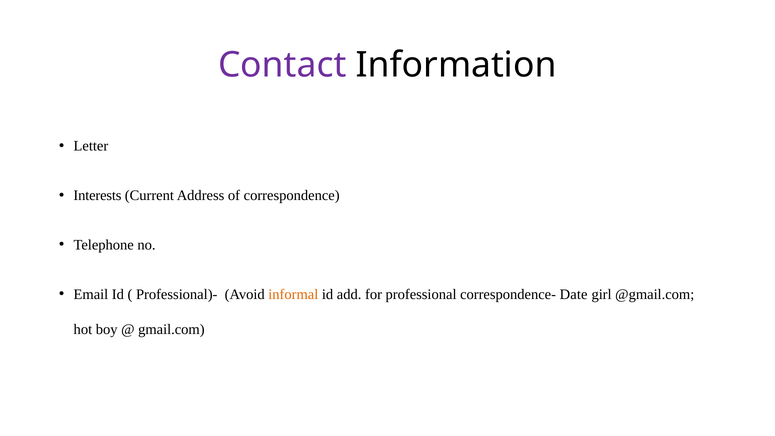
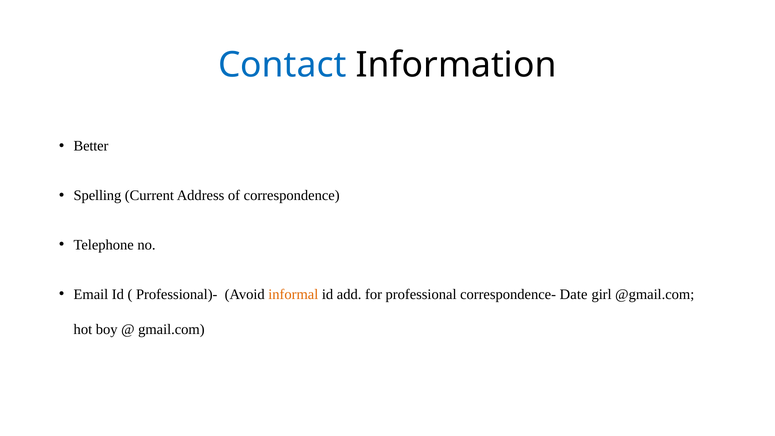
Contact colour: purple -> blue (282, 65)
Letter: Letter -> Better (91, 146)
Interests: Interests -> Spelling (97, 196)
